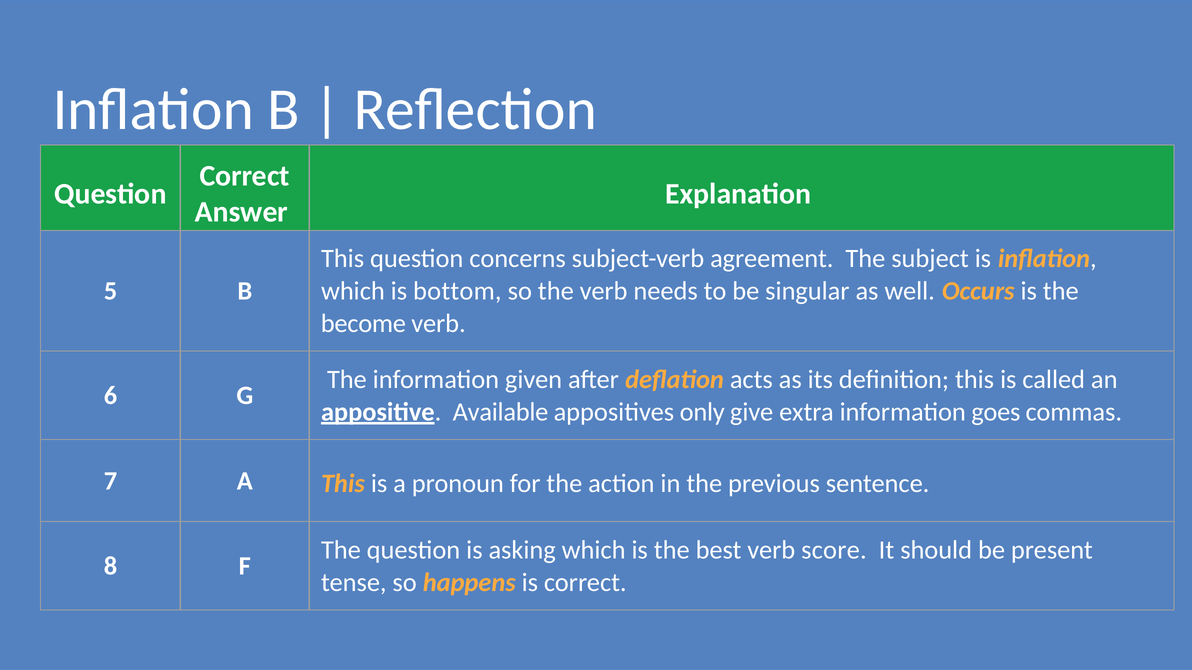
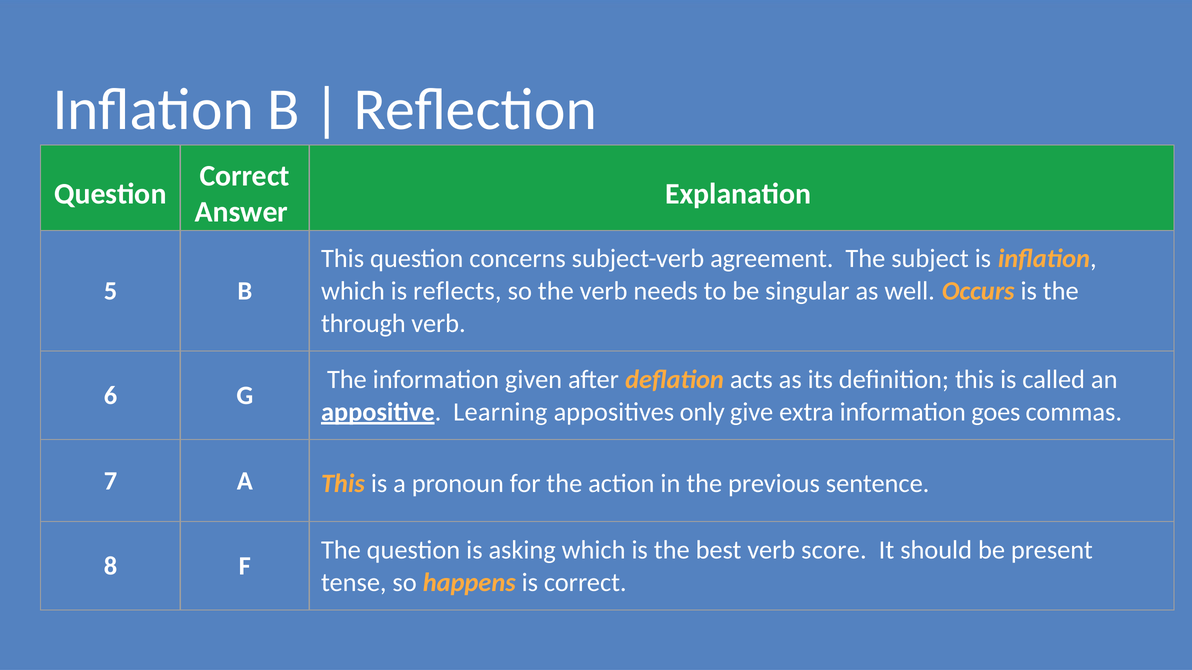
bottom: bottom -> reflects (457, 291)
become: become -> through (363, 324)
Available: Available -> Learning (500, 412)
